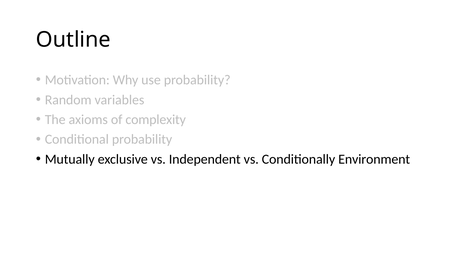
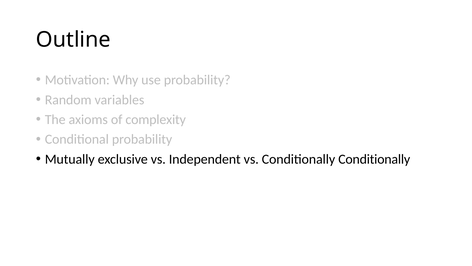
Conditionally Environment: Environment -> Conditionally (374, 159)
